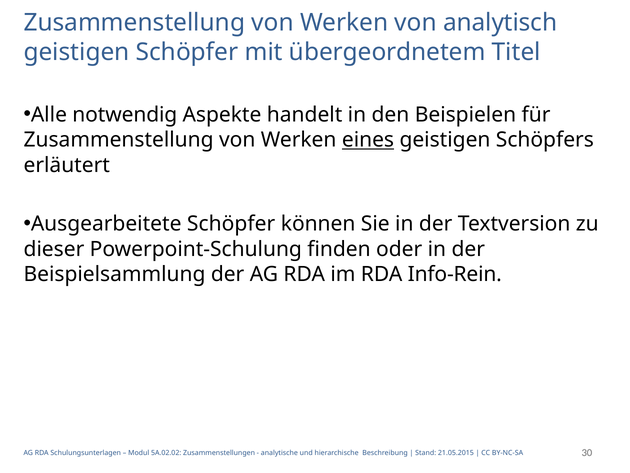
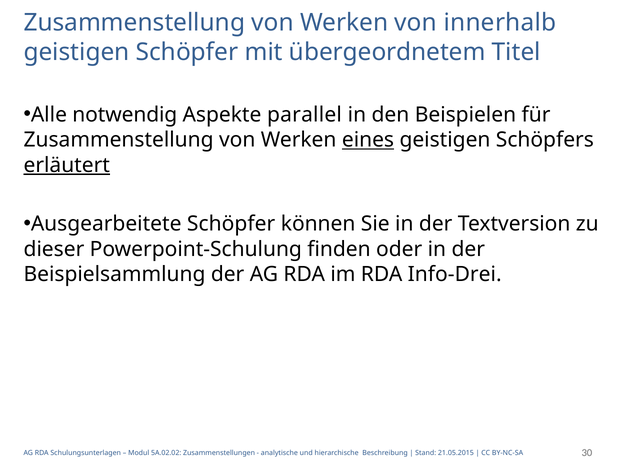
analytisch: analytisch -> innerhalb (500, 23)
handelt: handelt -> parallel (304, 115)
erläutert underline: none -> present (67, 165)
Info-Rein: Info-Rein -> Info-Drei (455, 274)
